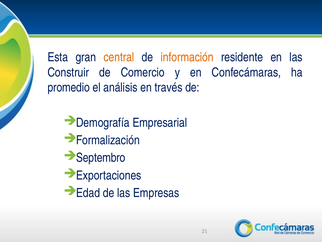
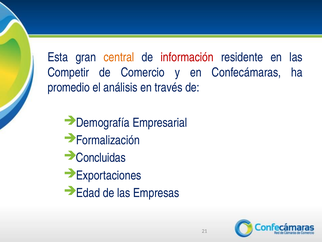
información colour: orange -> red (187, 57)
Construir: Construir -> Competir (68, 72)
Septembro: Septembro -> Concluidas (101, 157)
